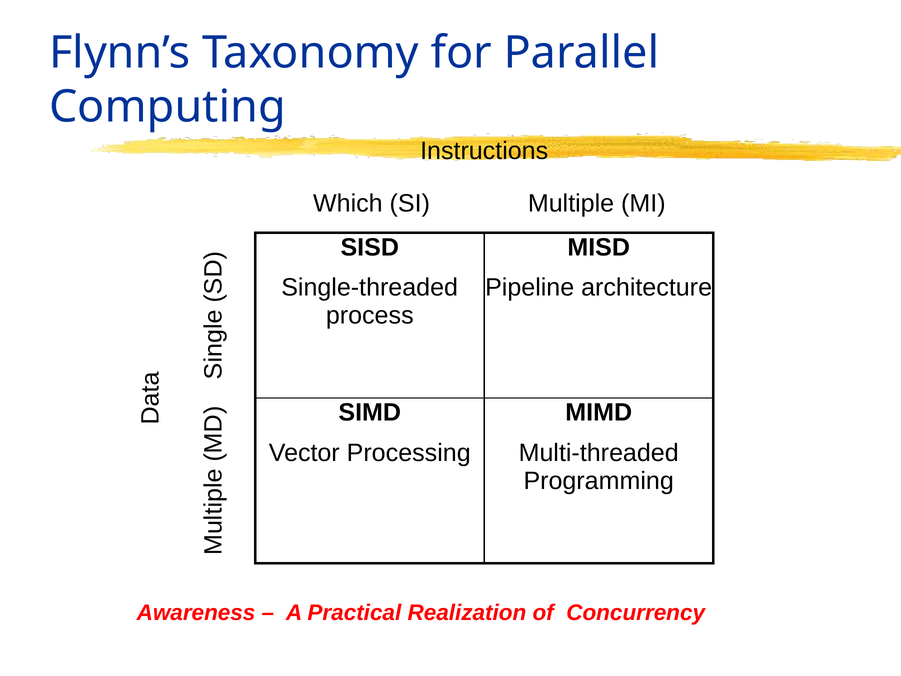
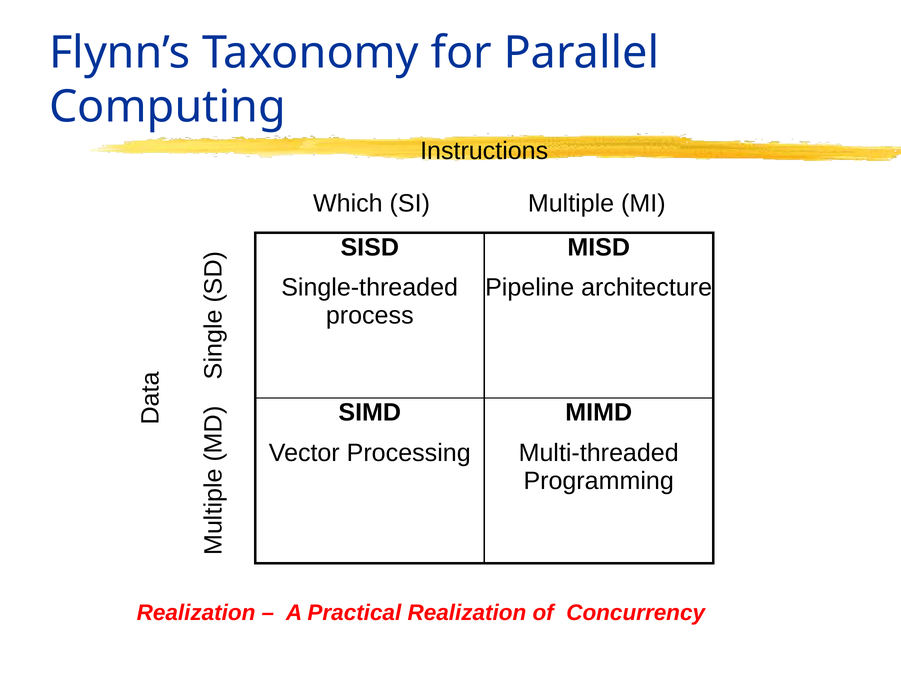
Awareness: Awareness -> Realization (196, 613)
